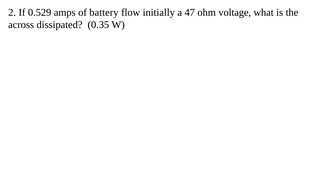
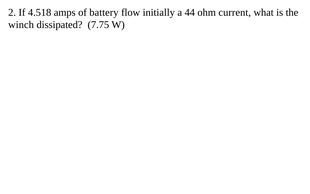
0.529: 0.529 -> 4.518 (40, 12)
47: 47 -> 44 (190, 12)
voltage: voltage -> current (235, 12)
across: across -> winch (21, 25)
0.35: 0.35 -> 7.75 (98, 25)
